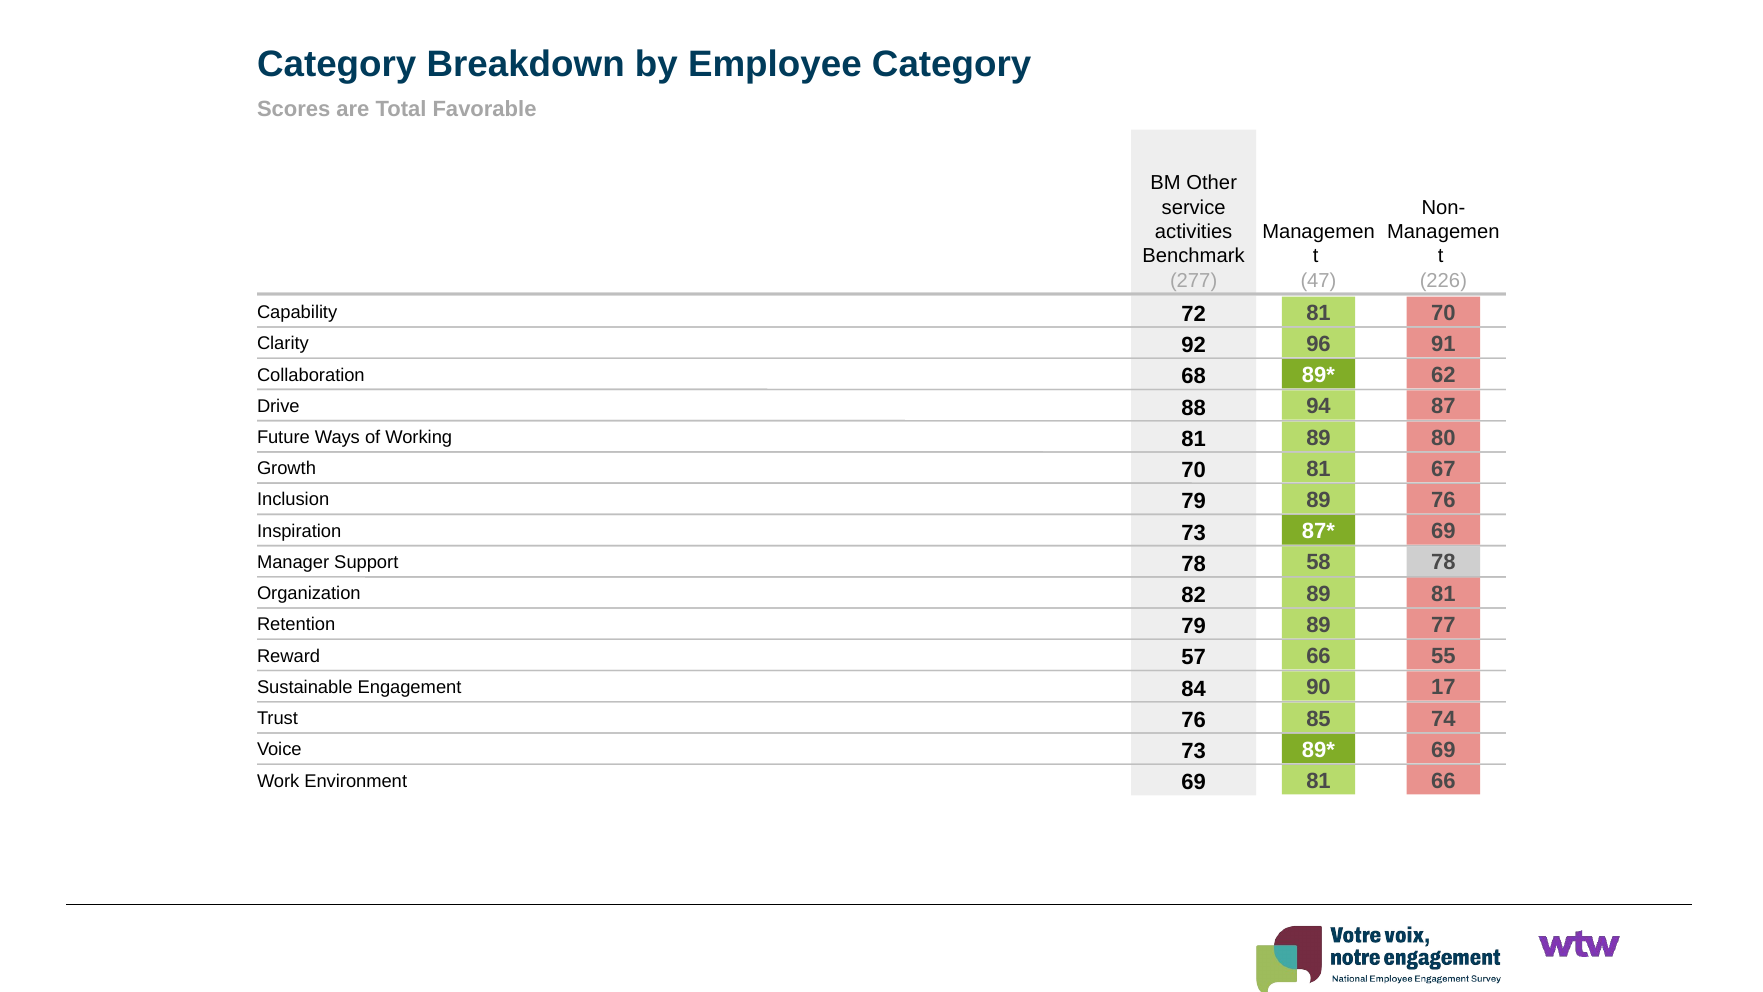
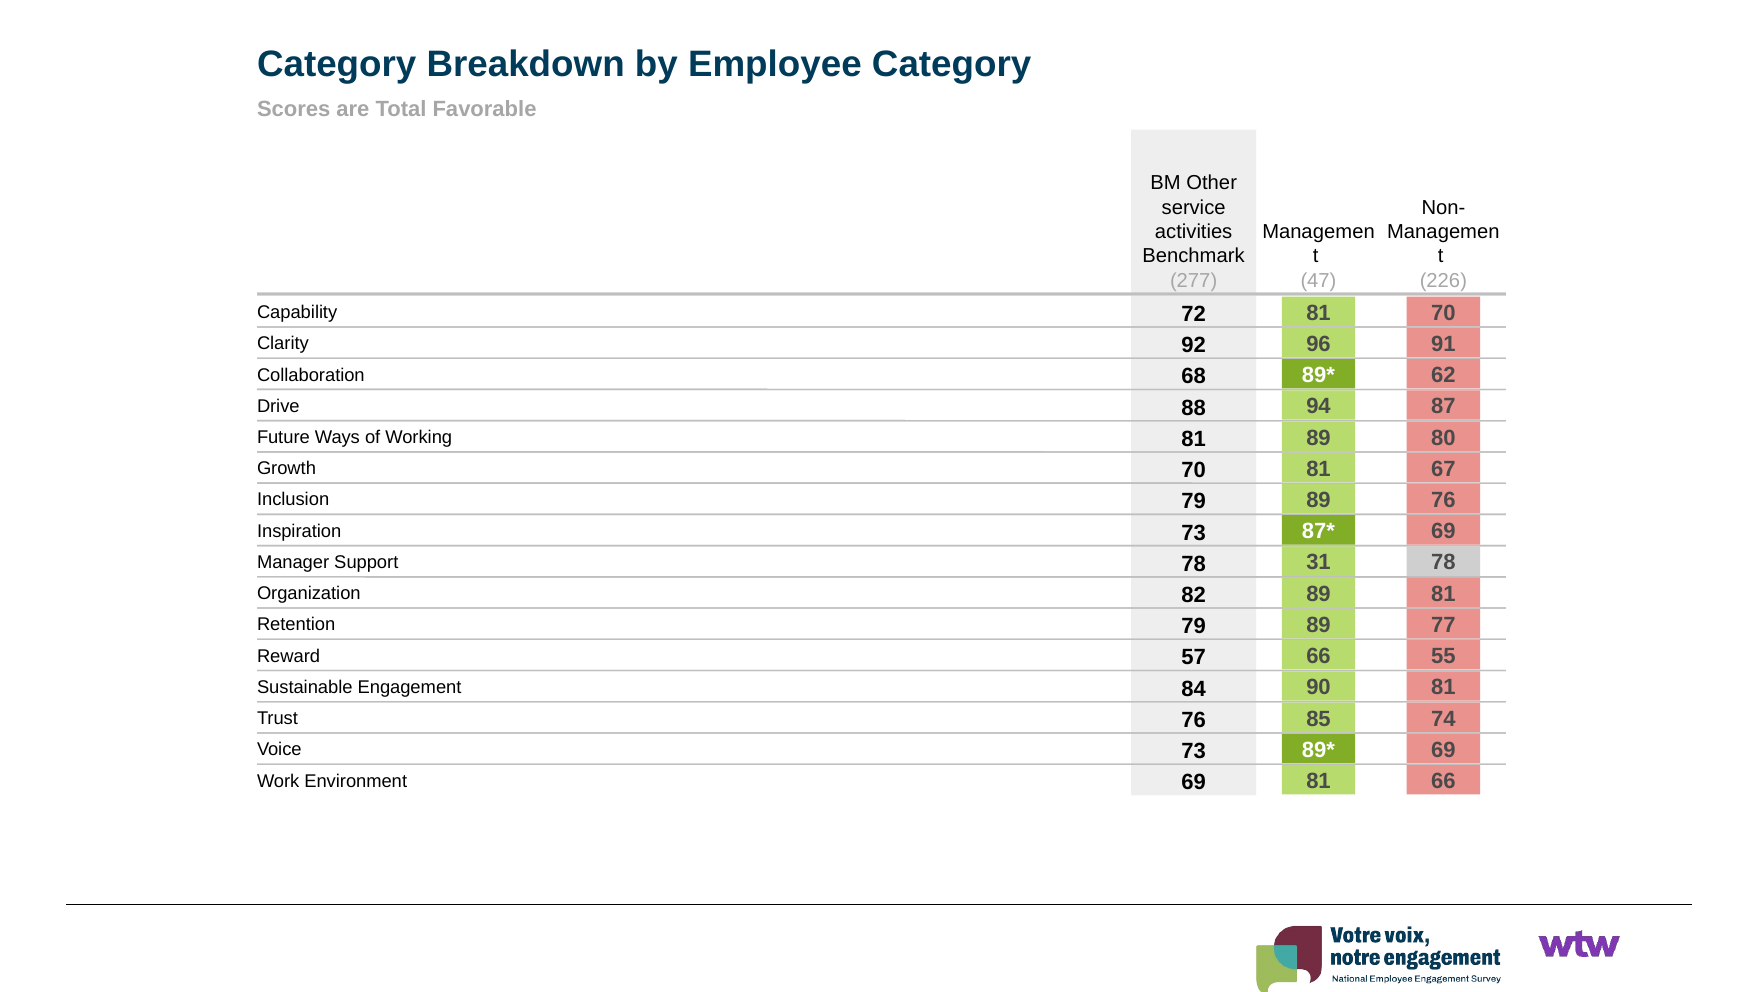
58: 58 -> 31 (1319, 562)
90 17: 17 -> 81 (1443, 687)
